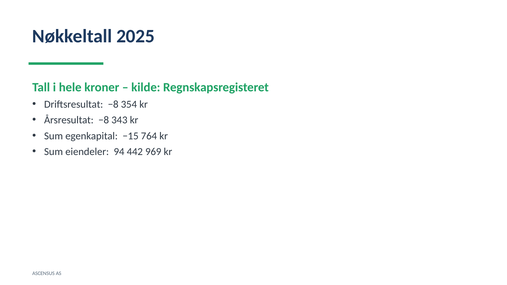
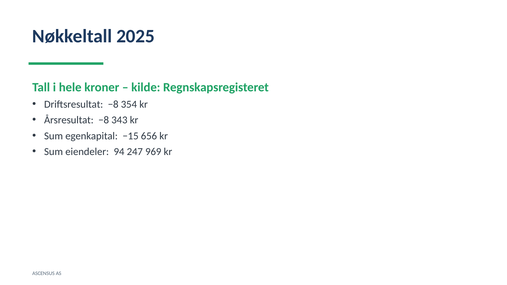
764: 764 -> 656 (149, 136)
442: 442 -> 247 (135, 152)
